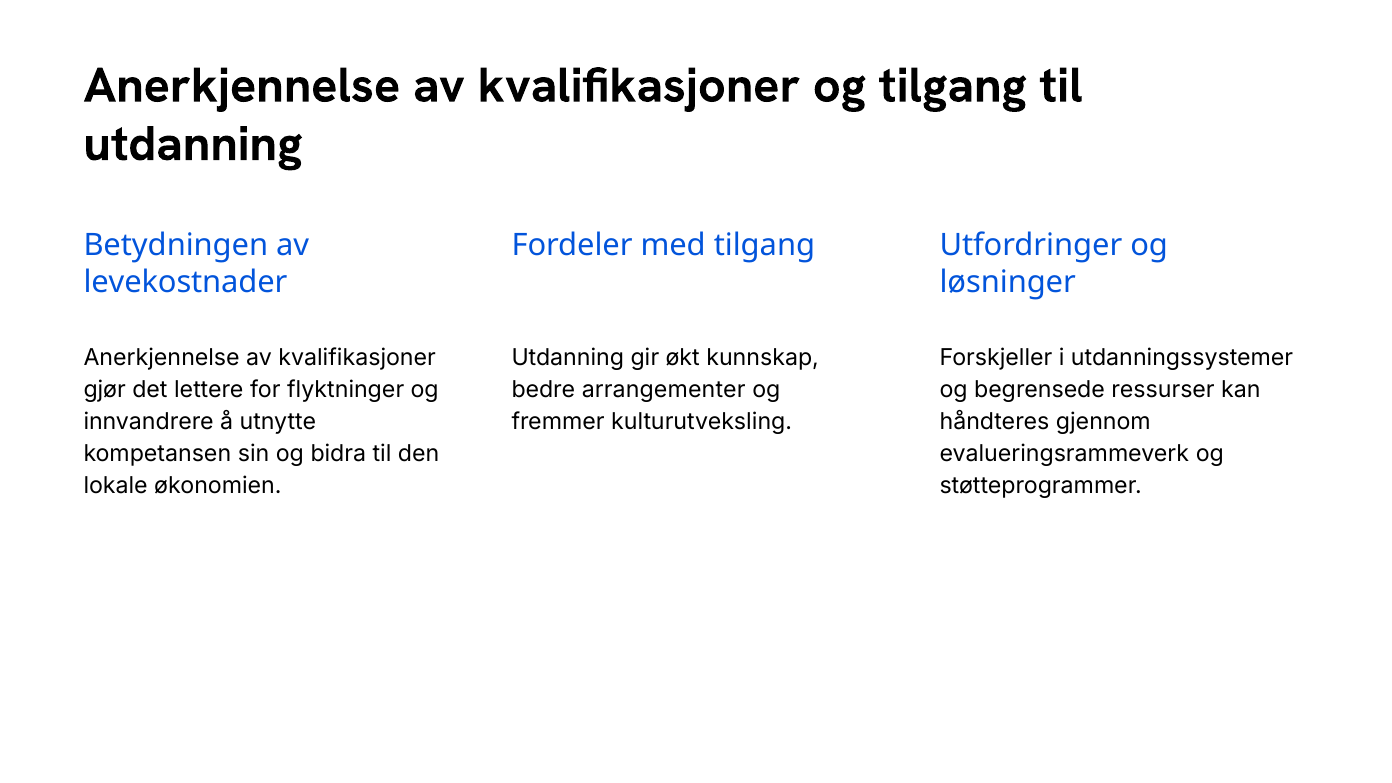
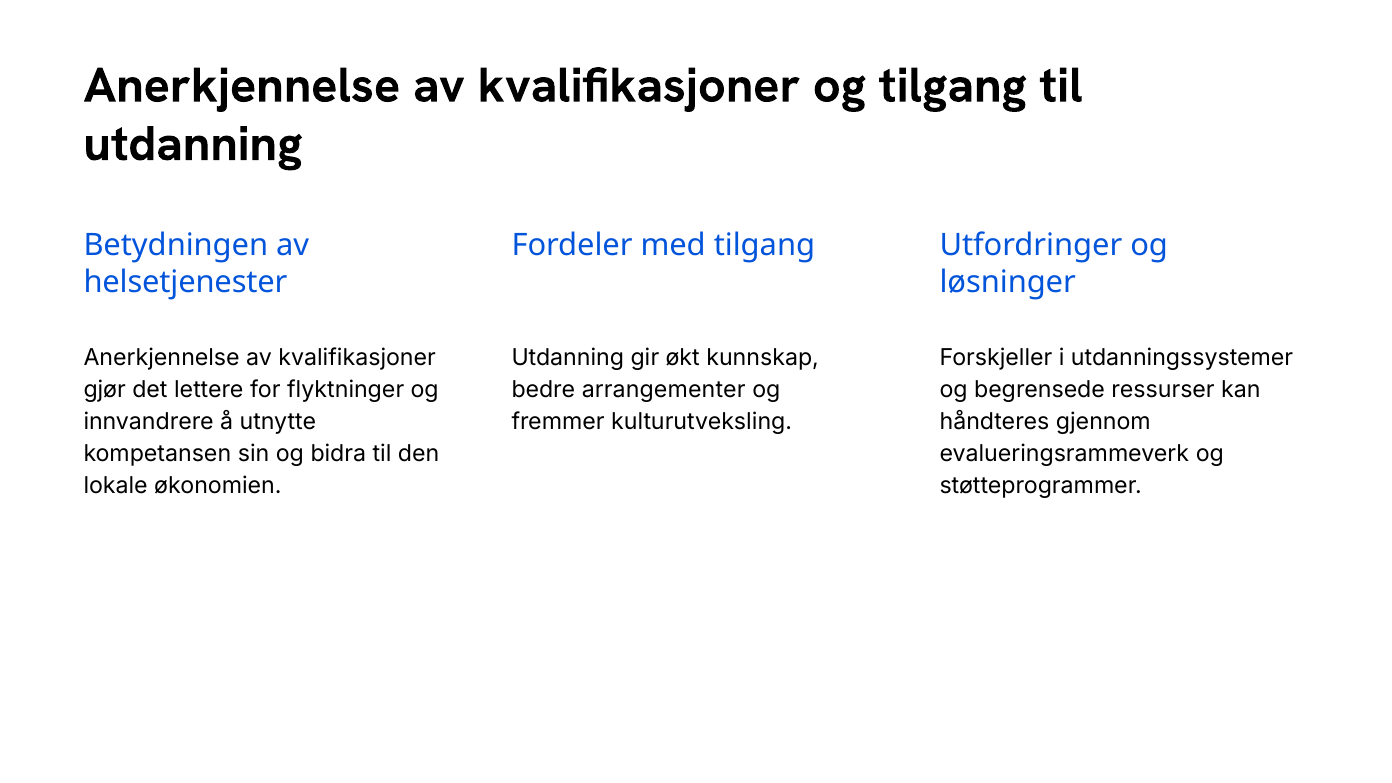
levekostnader: levekostnader -> helsetjenester (185, 283)
